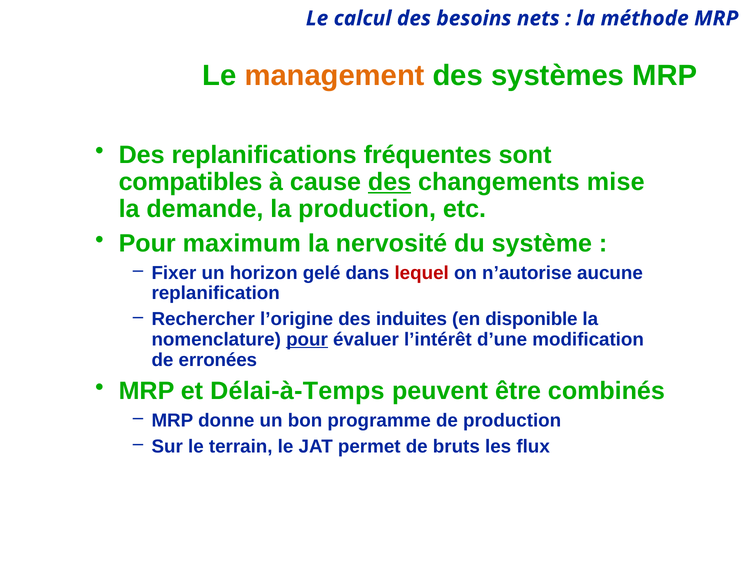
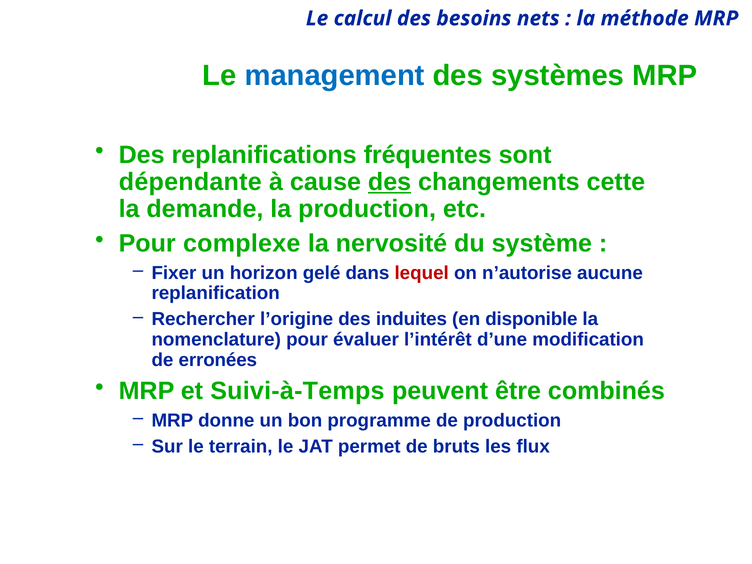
management colour: orange -> blue (335, 76)
compatibles: compatibles -> dépendante (190, 182)
mise: mise -> cette (616, 182)
maximum: maximum -> complexe (242, 244)
pour underline: present -> none (307, 340)
Délai-à-Temps: Délai-à-Temps -> Suivi-à-Temps (297, 391)
